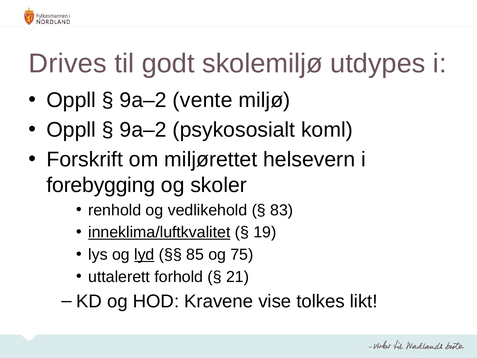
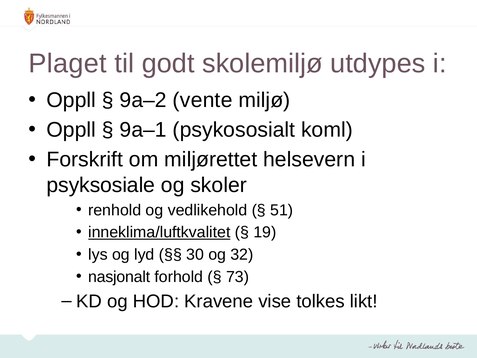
Drives: Drives -> Plaget (68, 63)
9a–2: 9a–2 -> 9a–1 (143, 130)
forebygging: forebygging -> psyksosiale (101, 185)
83: 83 -> 51 (282, 210)
lyd underline: present -> none (144, 254)
85: 85 -> 30 (195, 254)
75: 75 -> 32 (242, 254)
uttalerett: uttalerett -> nasjonalt (119, 277)
21: 21 -> 73 (238, 277)
